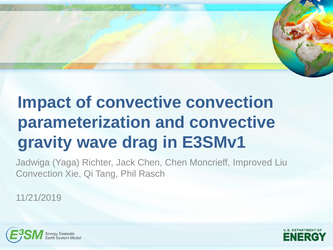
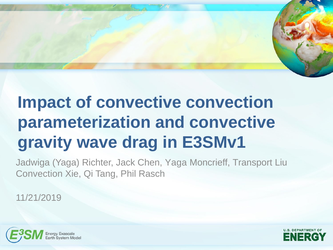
Chen Chen: Chen -> Yaga (176, 163)
Improved: Improved -> Transport (252, 163)
